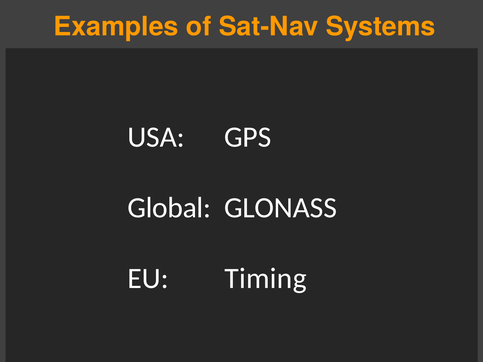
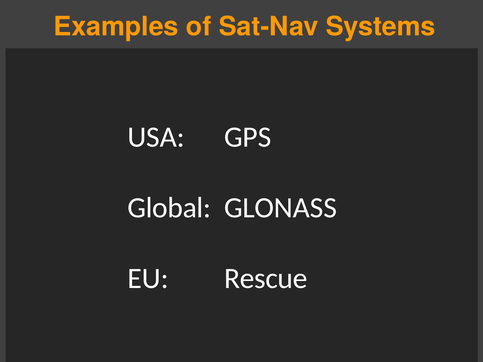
Timing: Timing -> Rescue (266, 279)
